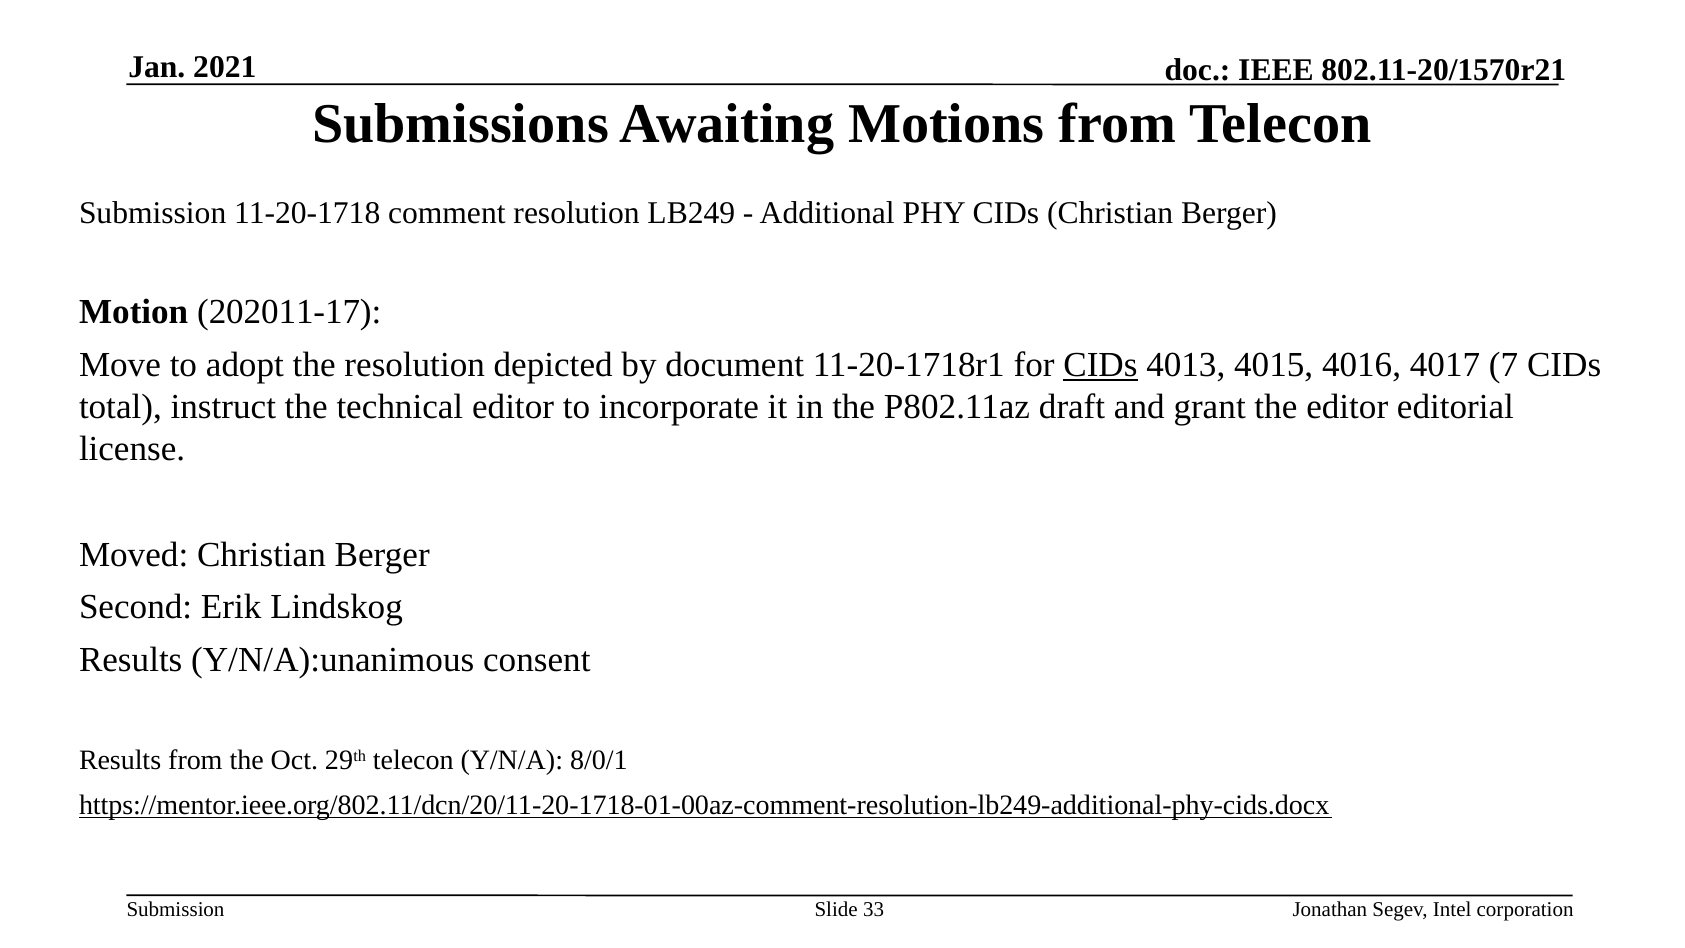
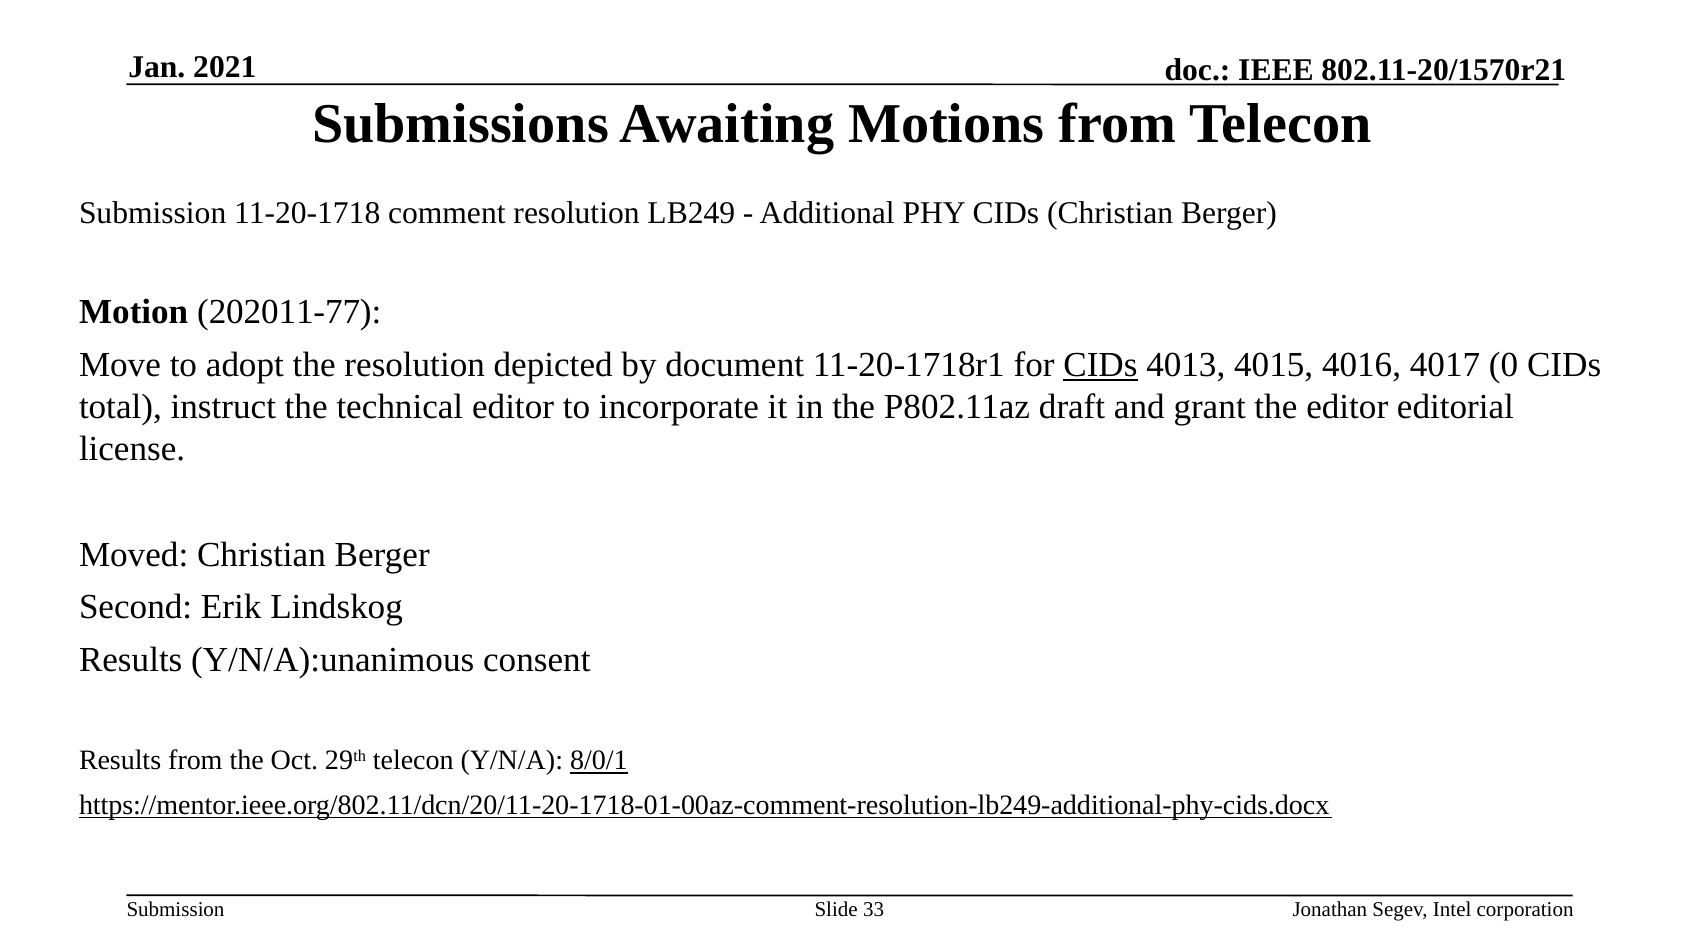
202011-17: 202011-17 -> 202011-77 (289, 312)
7: 7 -> 0 (1504, 365)
8/0/1 underline: none -> present (599, 760)
